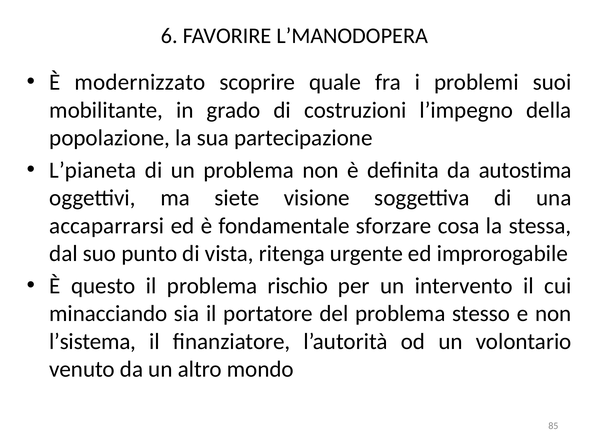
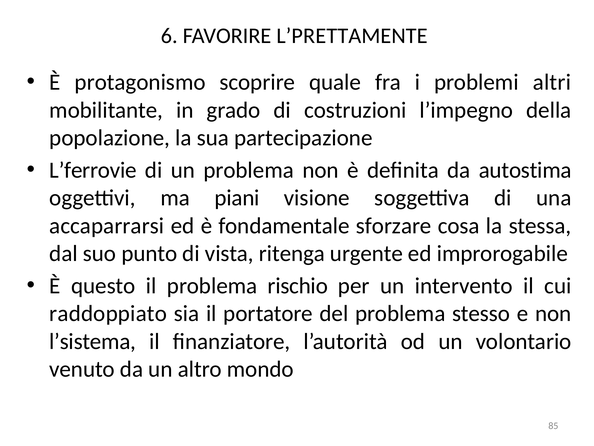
L’MANODOPERA: L’MANODOPERA -> L’PRETTAMENTE (352, 36)
modernizzato: modernizzato -> protagonismo (140, 82)
suoi: suoi -> altri (552, 82)
L’pianeta: L’pianeta -> L’ferrovie (93, 170)
siete: siete -> piani (237, 198)
minacciando: minacciando -> raddoppiato (108, 313)
